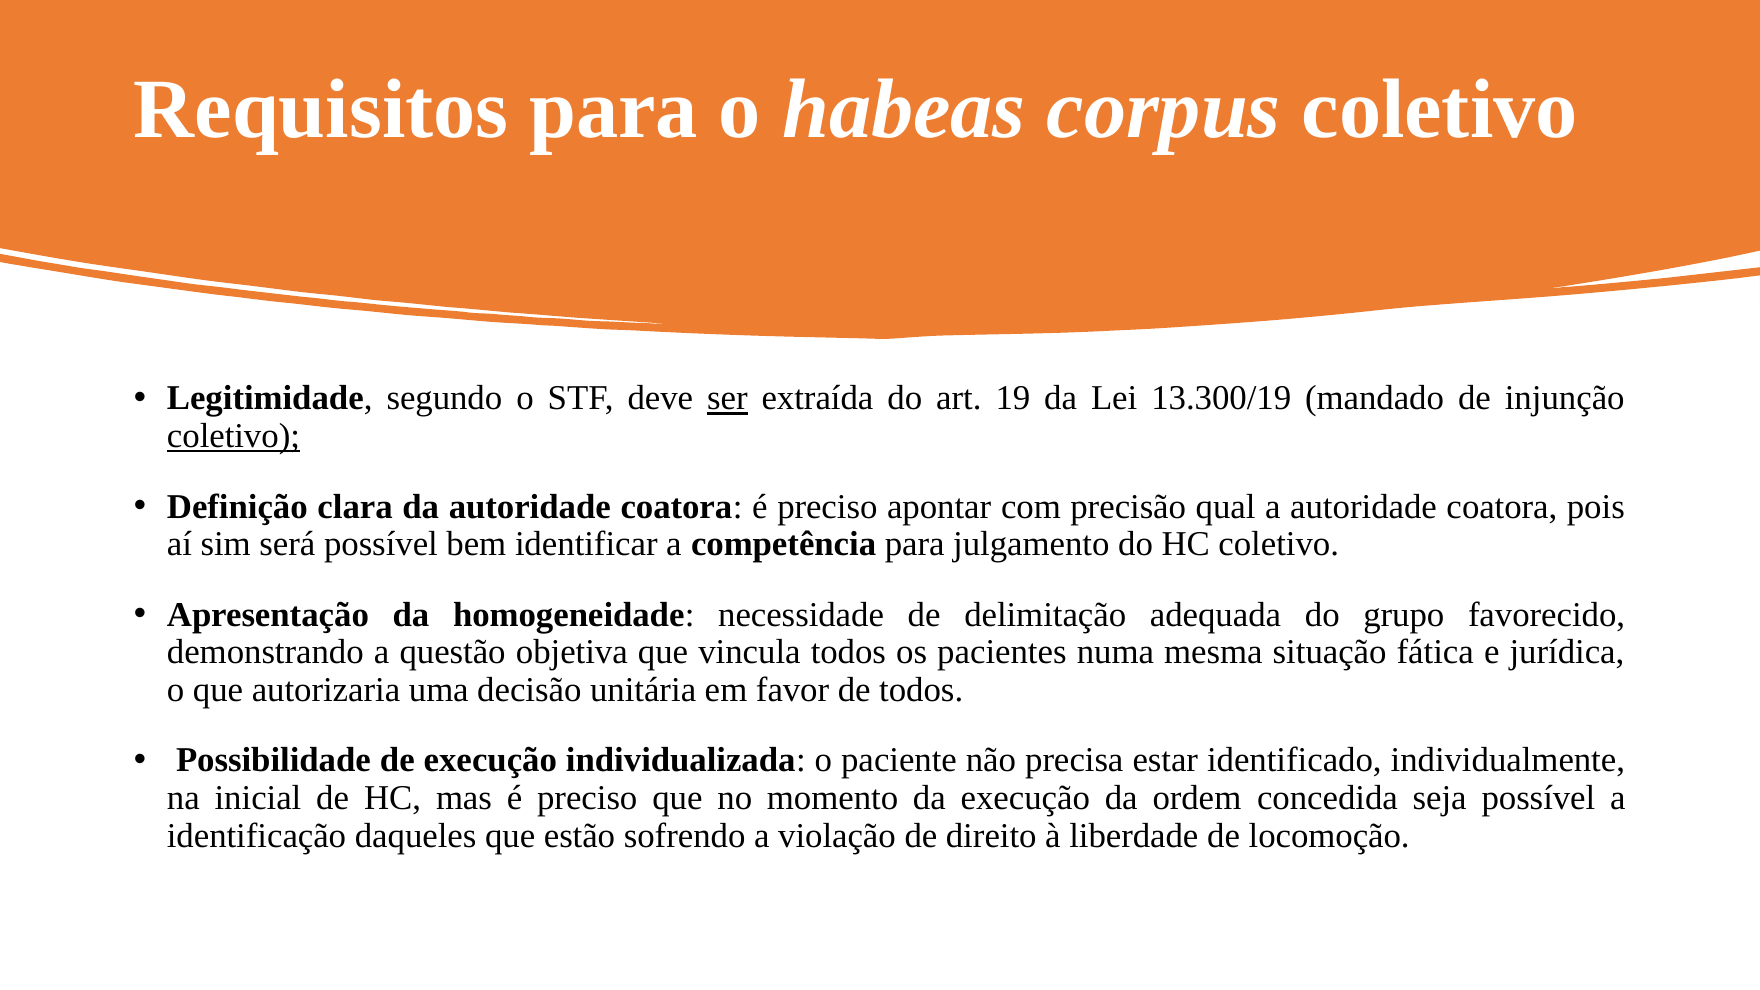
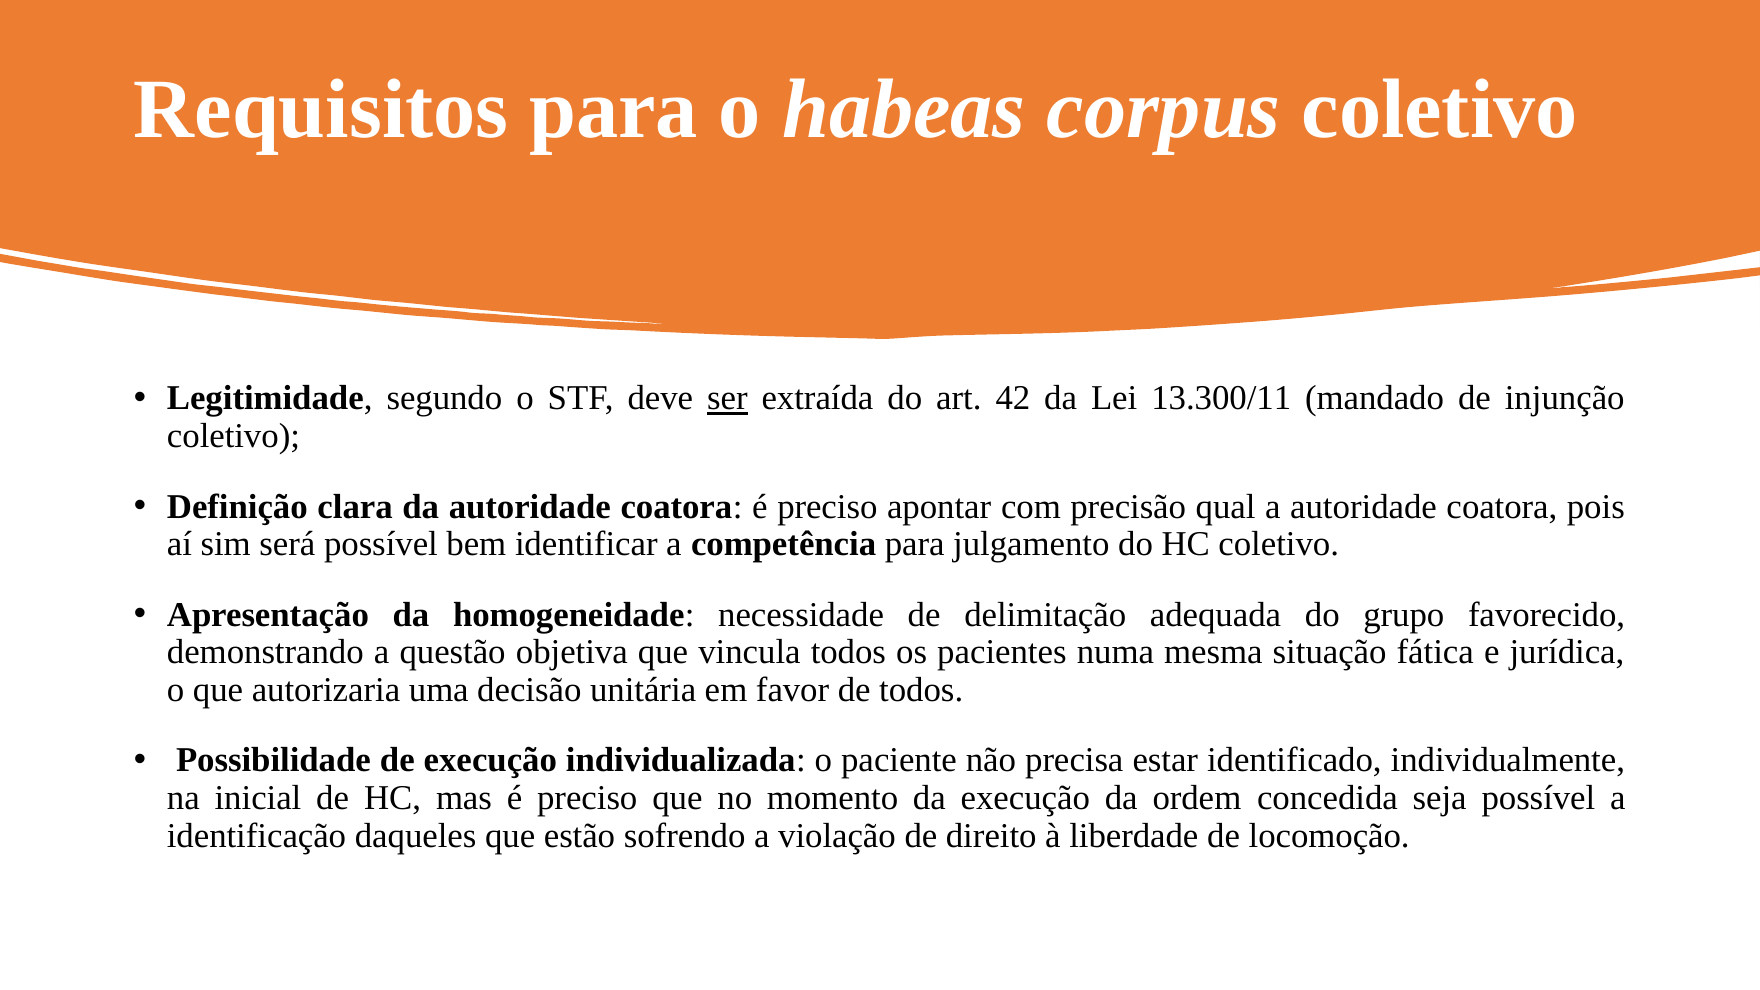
19: 19 -> 42 (1013, 398)
13.300/19: 13.300/19 -> 13.300/11 (1221, 398)
coletivo underline: present -> none (233, 436)
